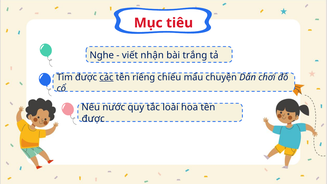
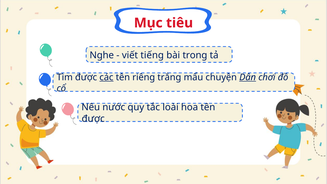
nhận: nhận -> tiếng (152, 55)
trắng: trắng -> trong (195, 55)
chiếu: chiếu -> trắng (169, 77)
Dân underline: none -> present (248, 77)
